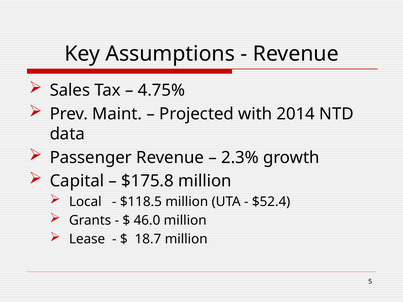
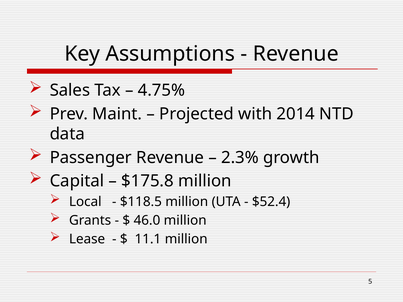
18.7: 18.7 -> 11.1 (148, 239)
